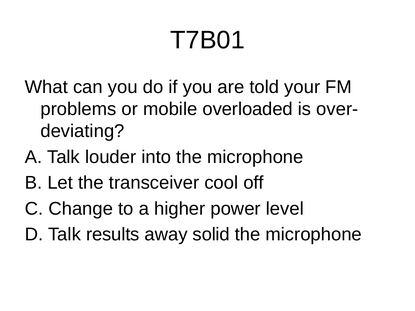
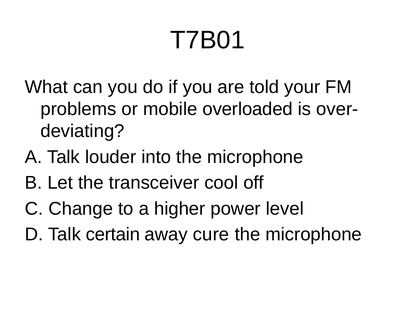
results: results -> certain (113, 235)
solid: solid -> cure (211, 235)
